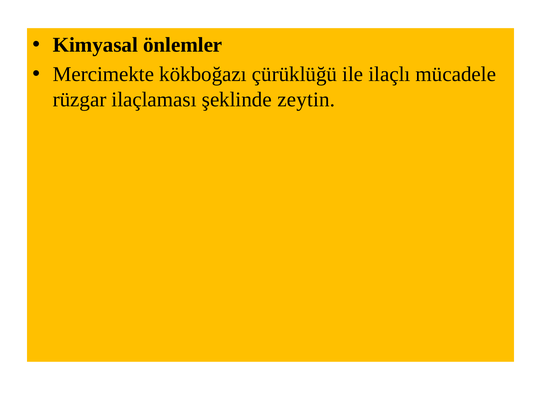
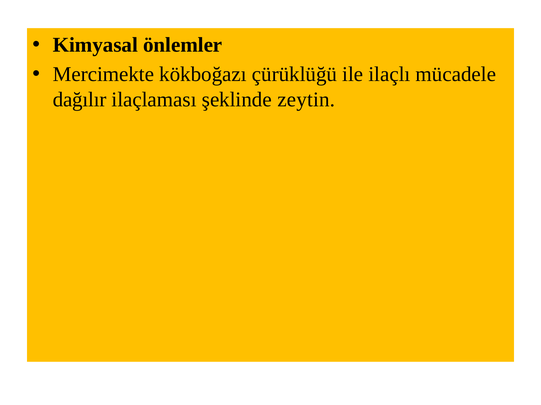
rüzgar: rüzgar -> dağılır (80, 100)
